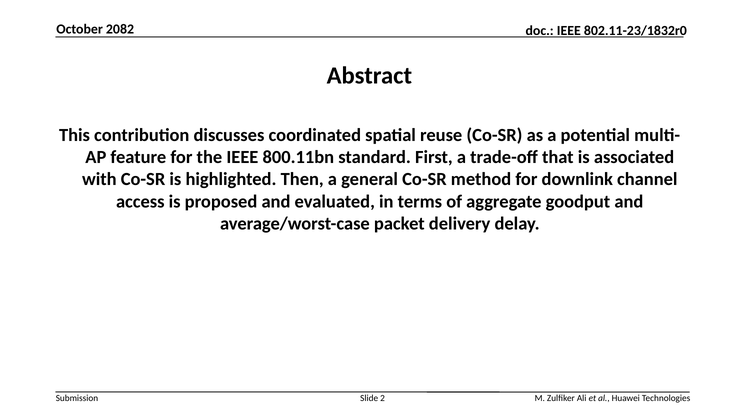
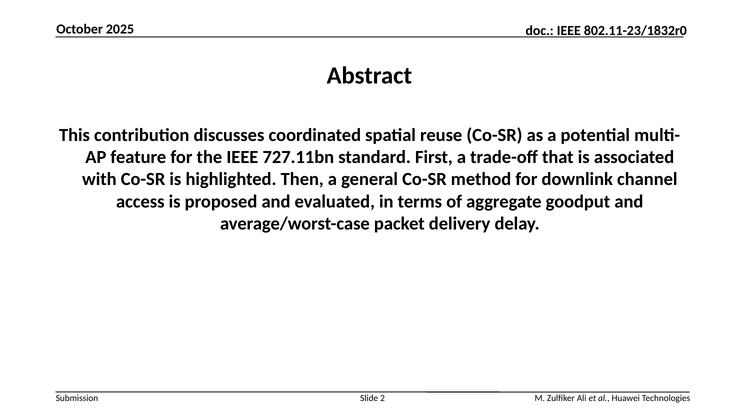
2082: 2082 -> 2025 (120, 29)
800.11bn: 800.11bn -> 727.11bn (298, 157)
